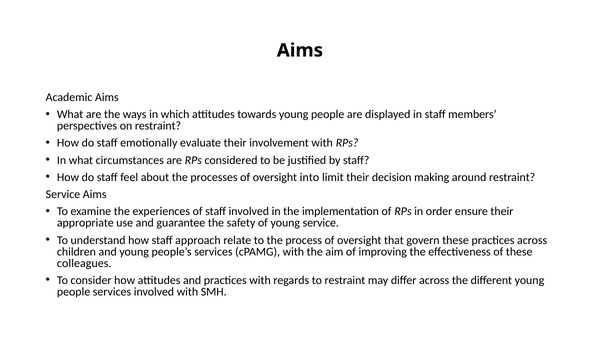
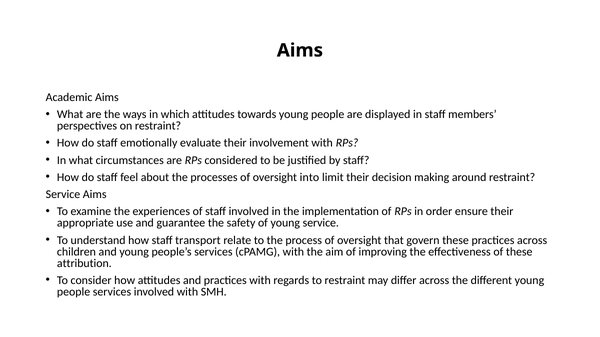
approach: approach -> transport (198, 241)
colleagues: colleagues -> attribution (84, 264)
